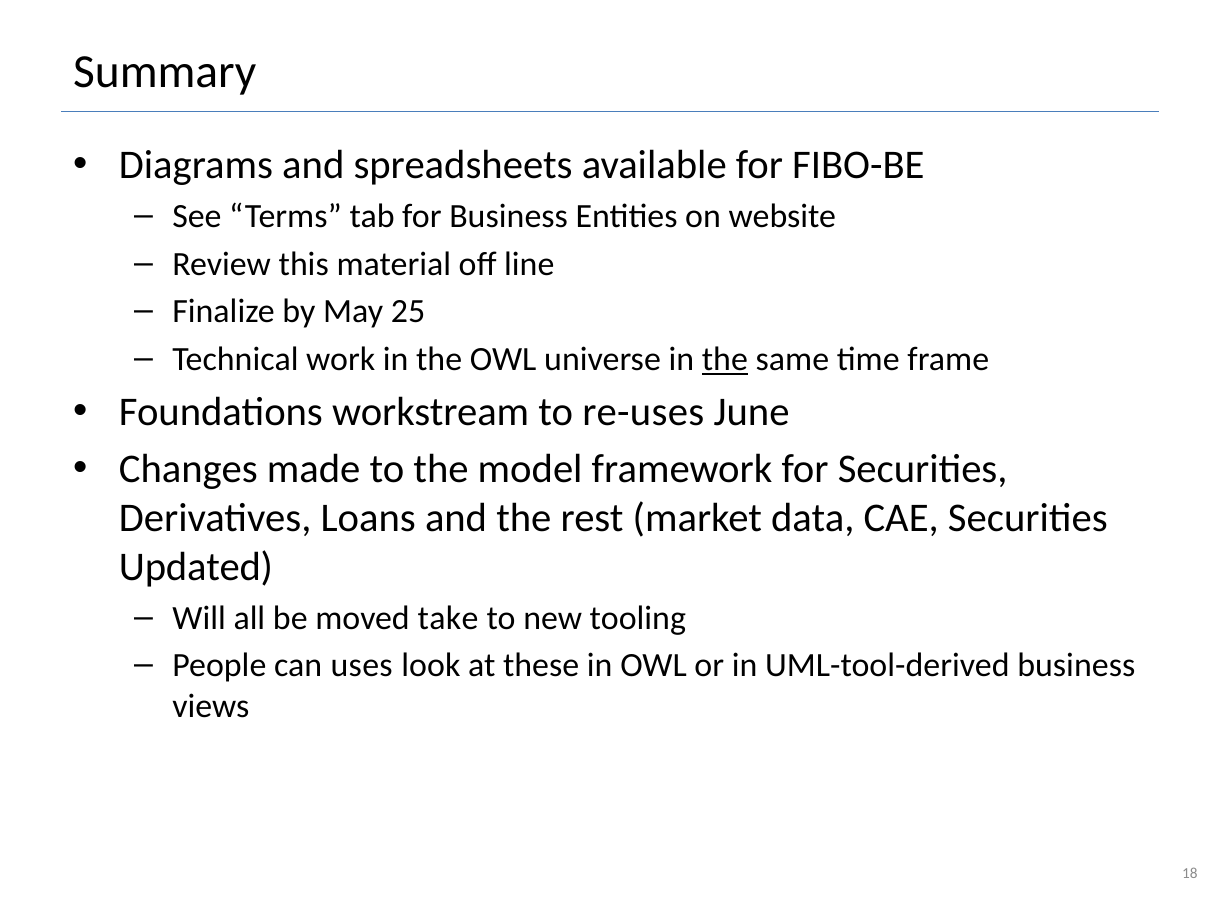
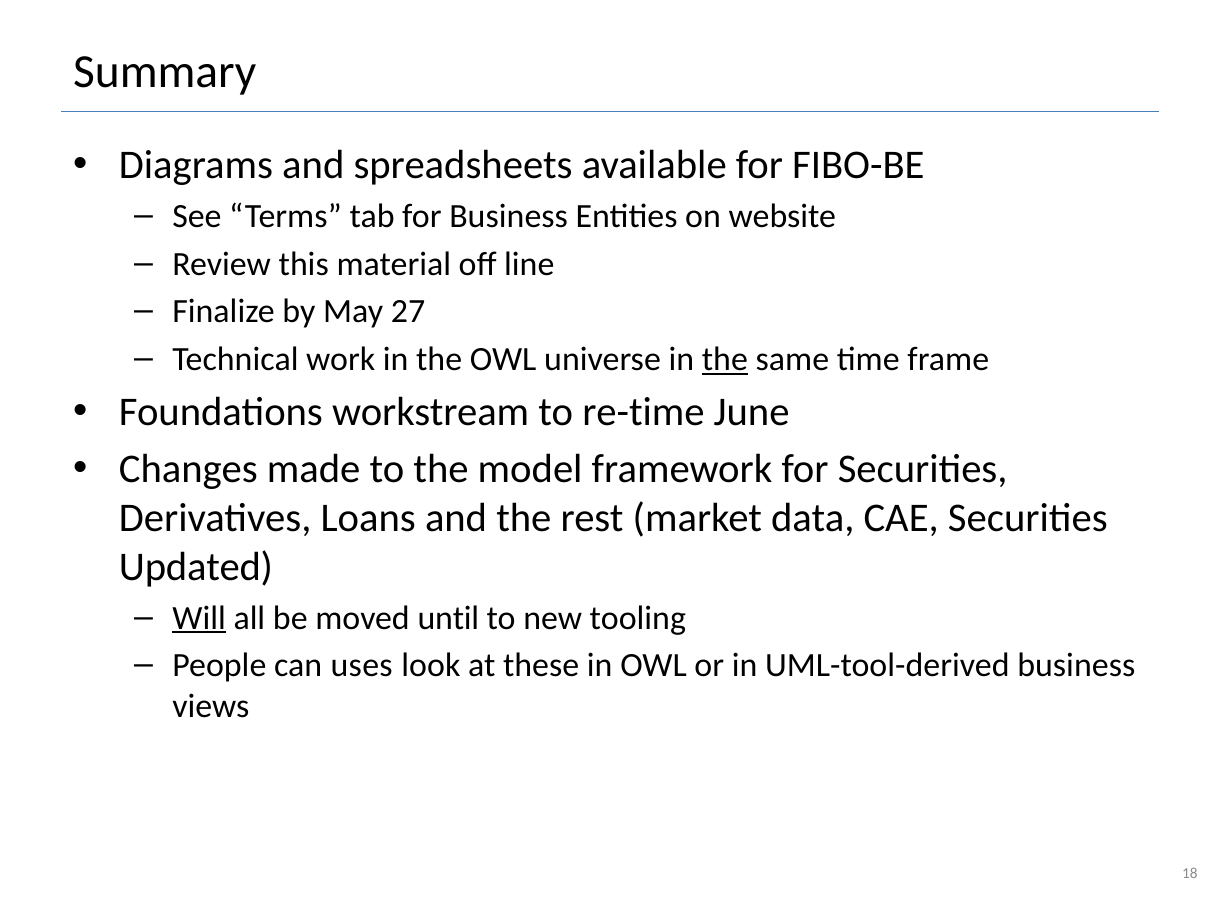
25: 25 -> 27 (408, 311)
re-uses: re-uses -> re-time (643, 412)
Will underline: none -> present (199, 618)
take: take -> until (448, 618)
